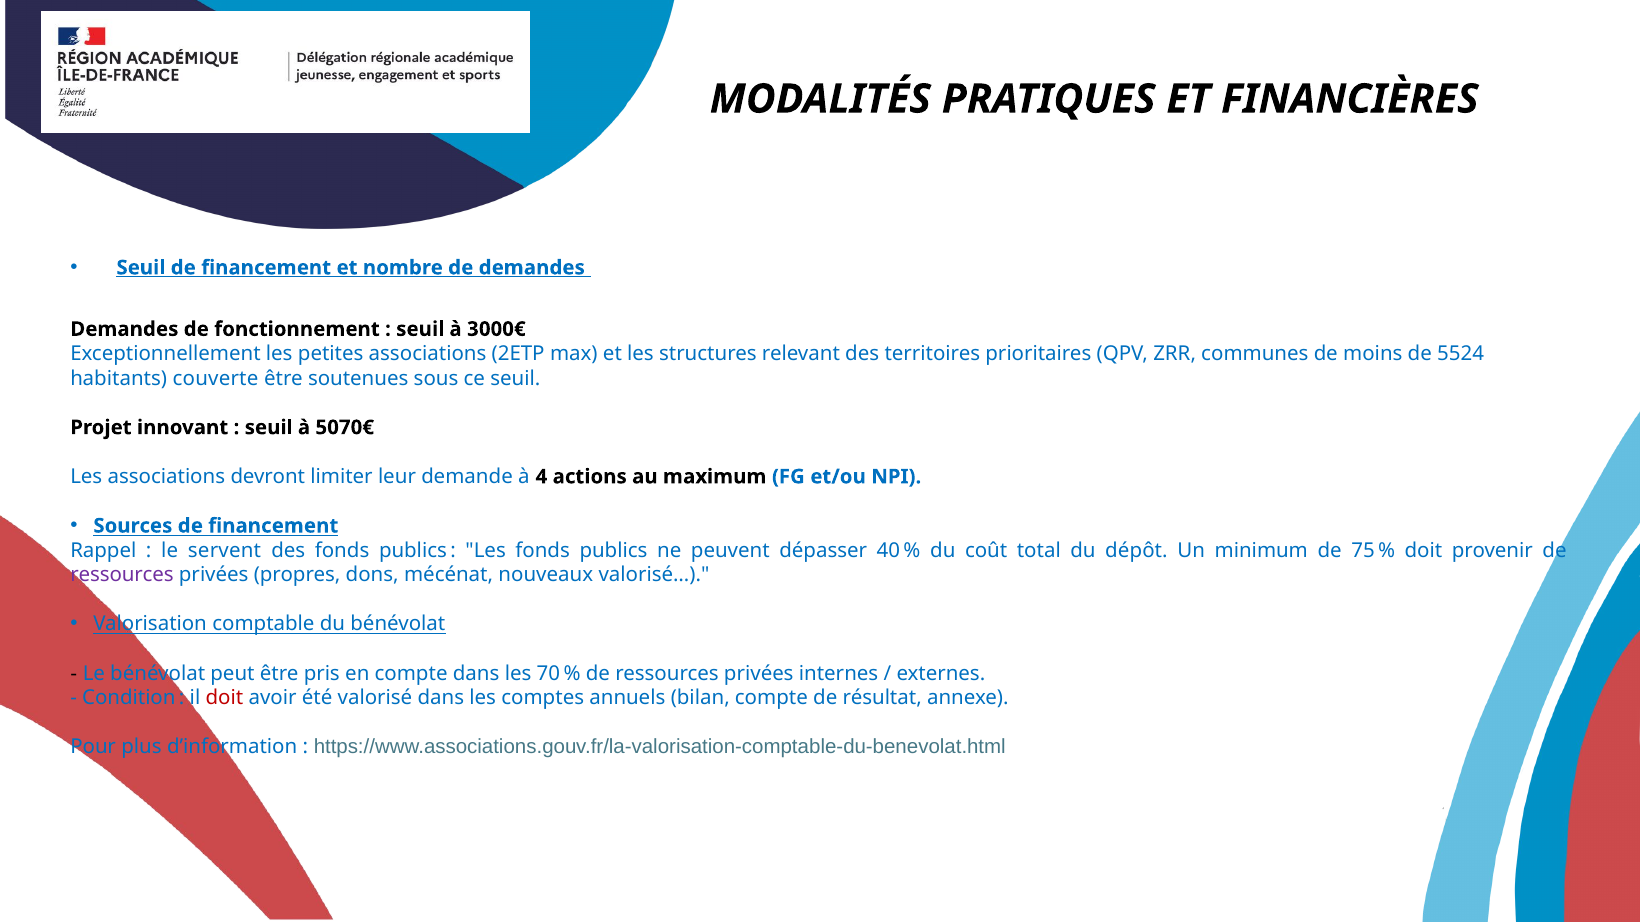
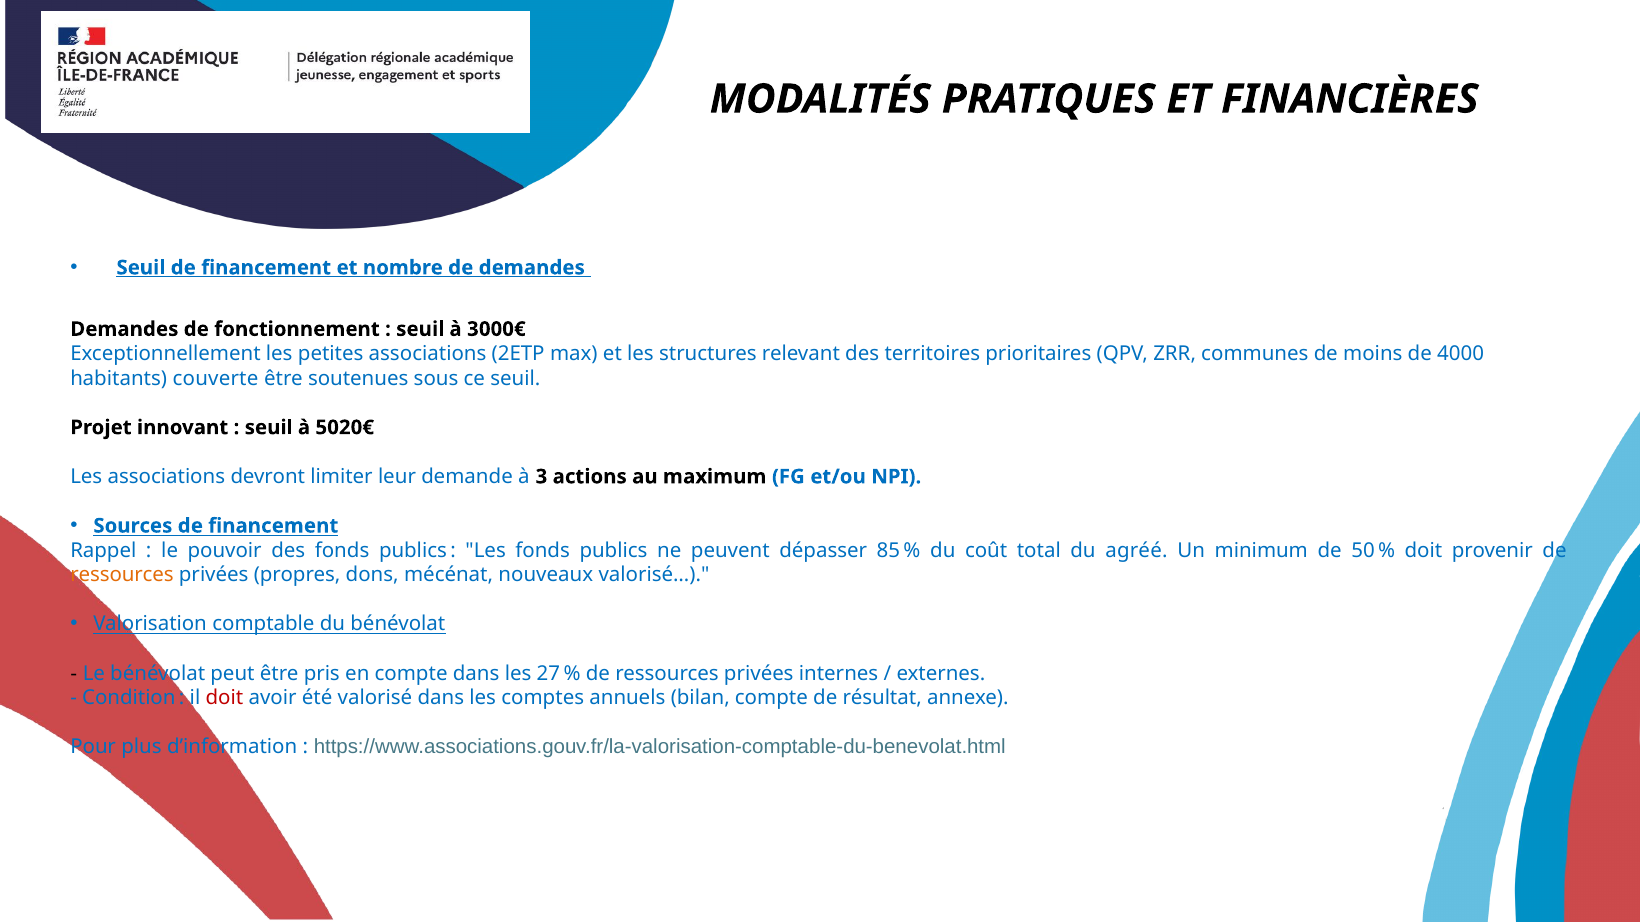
5524: 5524 -> 4000 (1461, 354)
5070€: 5070€ -> 5020€ (345, 428)
4: 4 -> 3 (541, 477)
servent: servent -> pouvoir (225, 551)
40: 40 -> 85 (888, 551)
dépôt: dépôt -> agréé (1136, 551)
75: 75 -> 50 (1363, 551)
ressources colour: purple -> orange (122, 575)
70: 70 -> 27 (548, 674)
